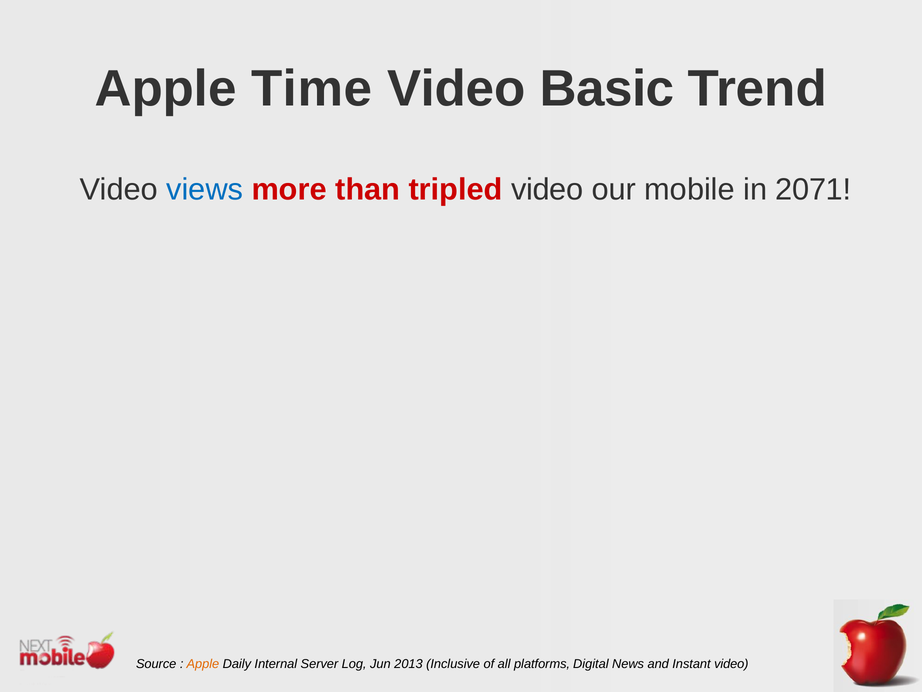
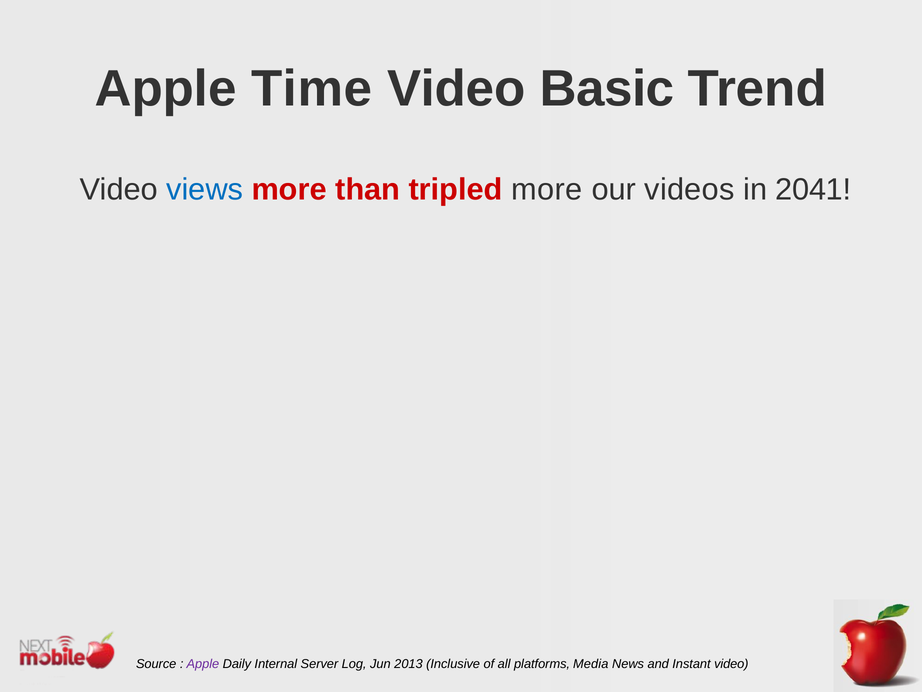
tripled video: video -> more (547, 189)
mobile: mobile -> videos (689, 189)
2071: 2071 -> 2041 (813, 189)
Apple colour: orange -> purple (203, 664)
Digital: Digital -> Media (591, 664)
